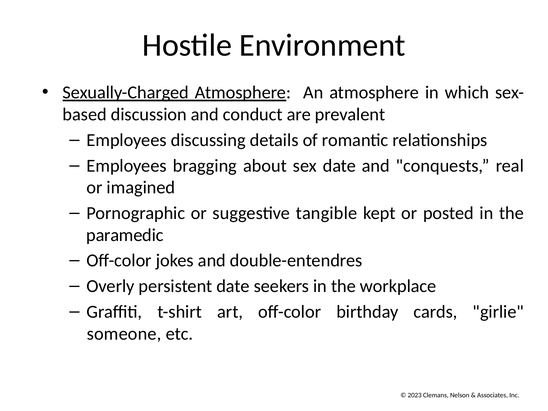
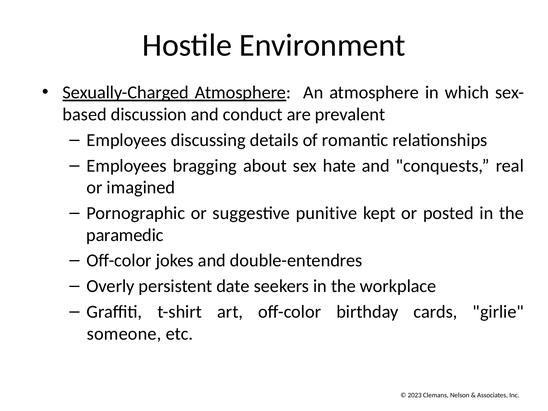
sex date: date -> hate (339, 166)
tangible: tangible -> punitive (326, 213)
